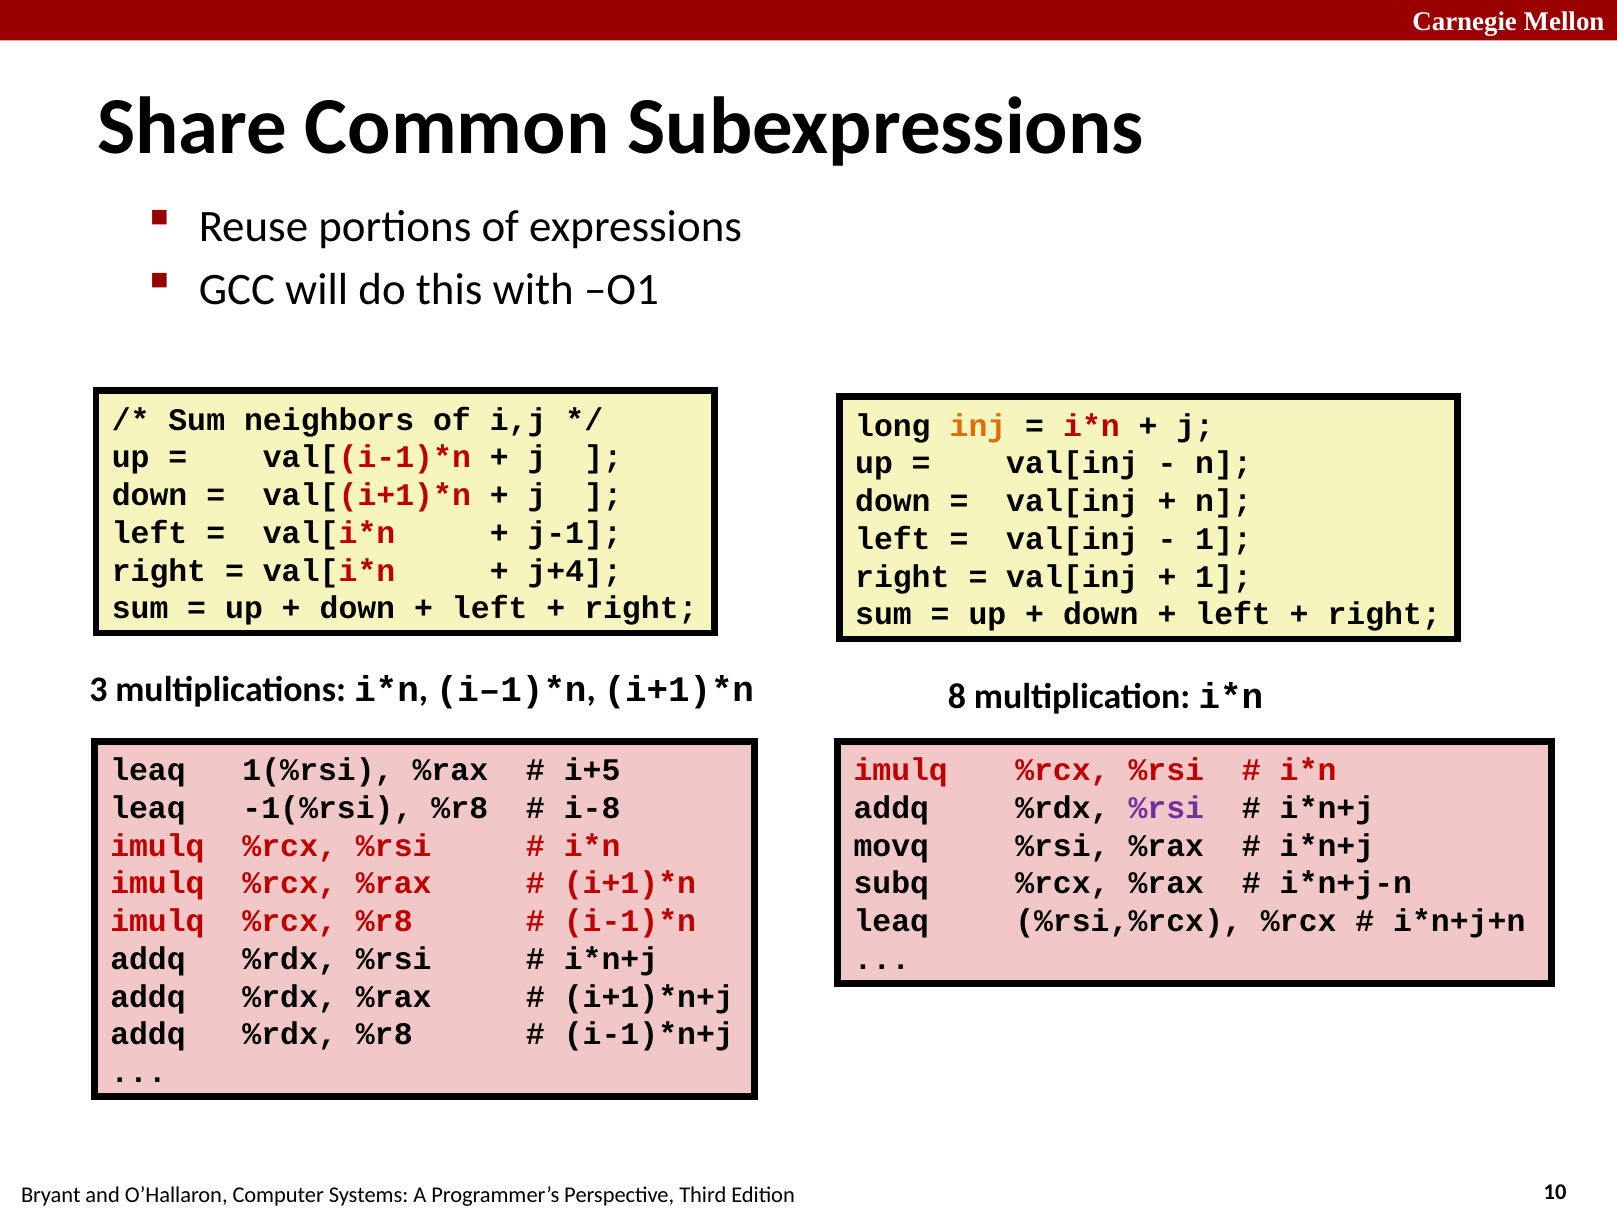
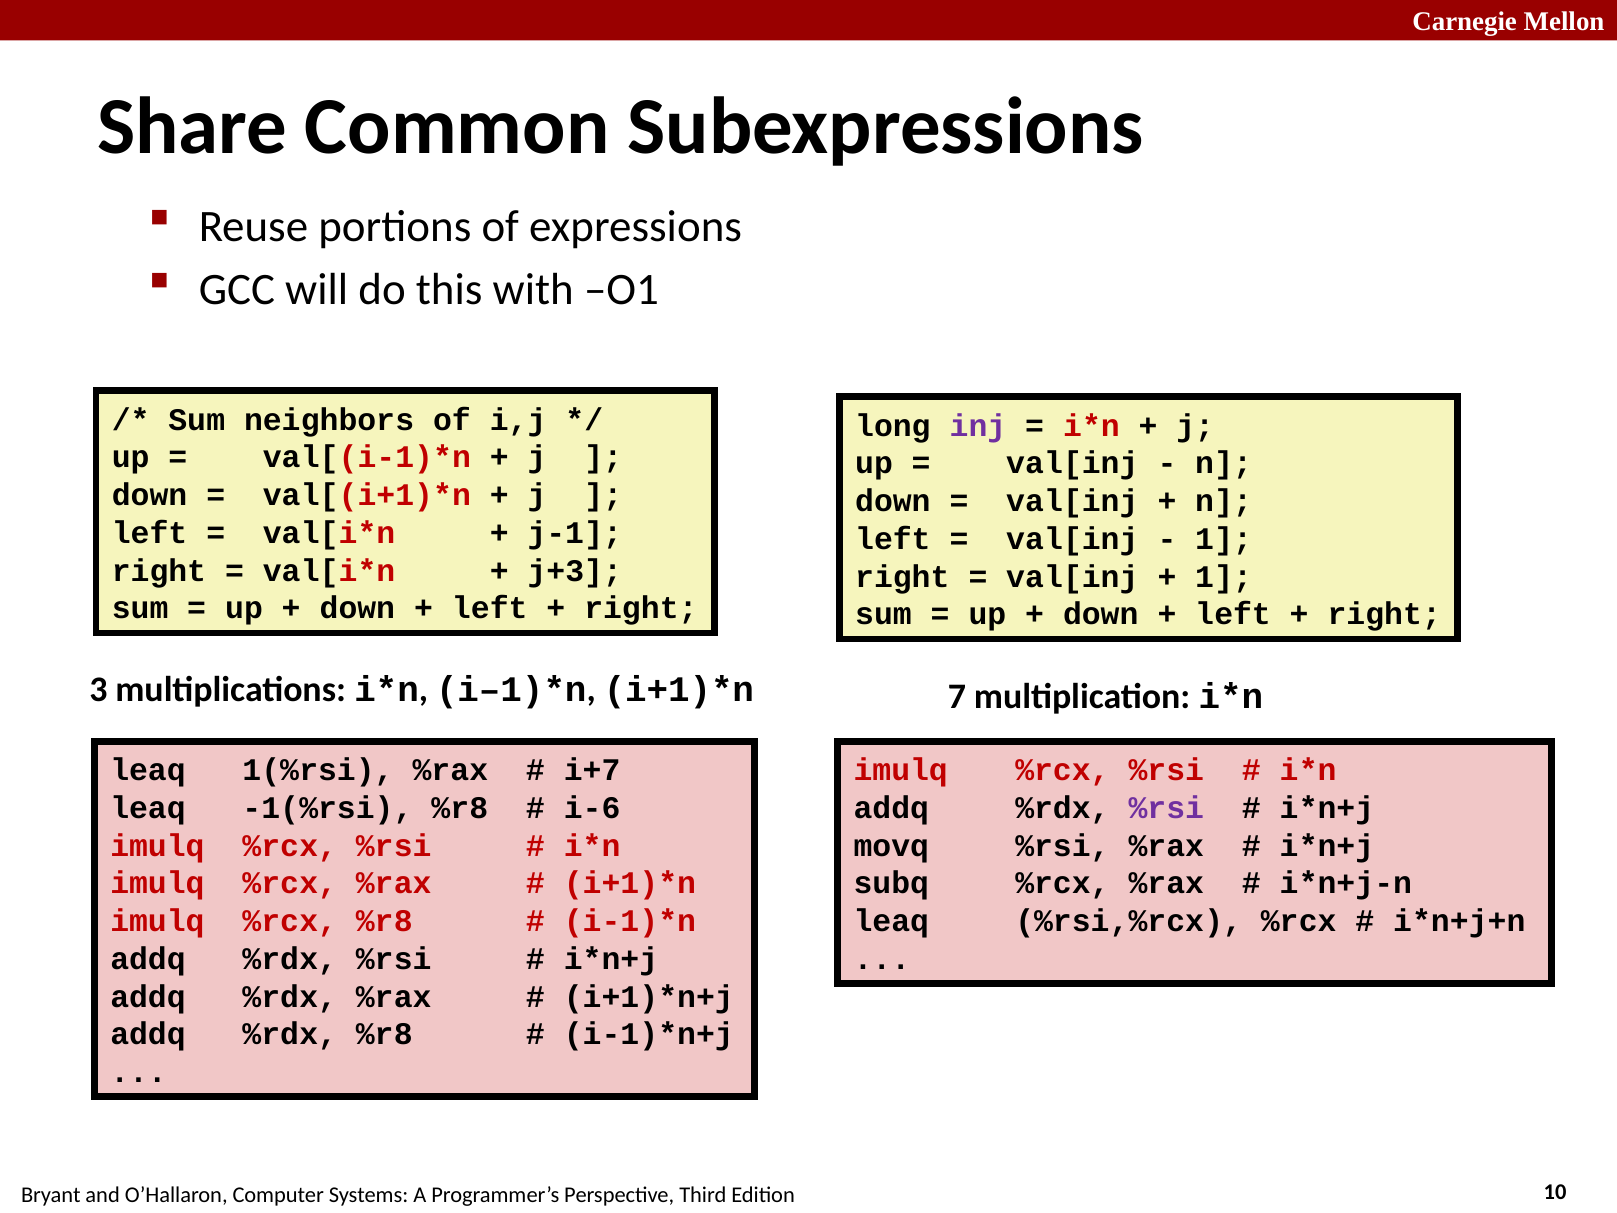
inj colour: orange -> purple (978, 426)
j+4: j+4 -> j+3 (575, 571)
8: 8 -> 7 (957, 696)
i+5: i+5 -> i+7 (592, 770)
i-8: i-8 -> i-6 (592, 808)
